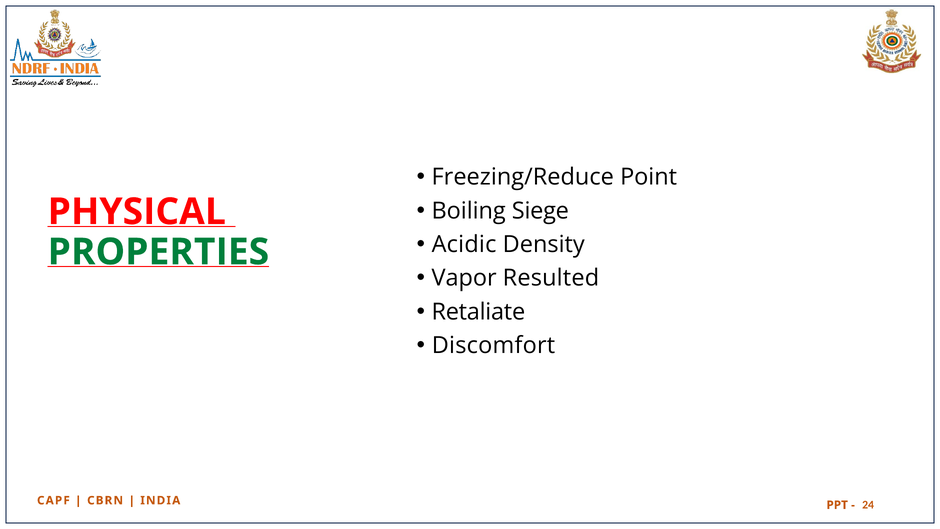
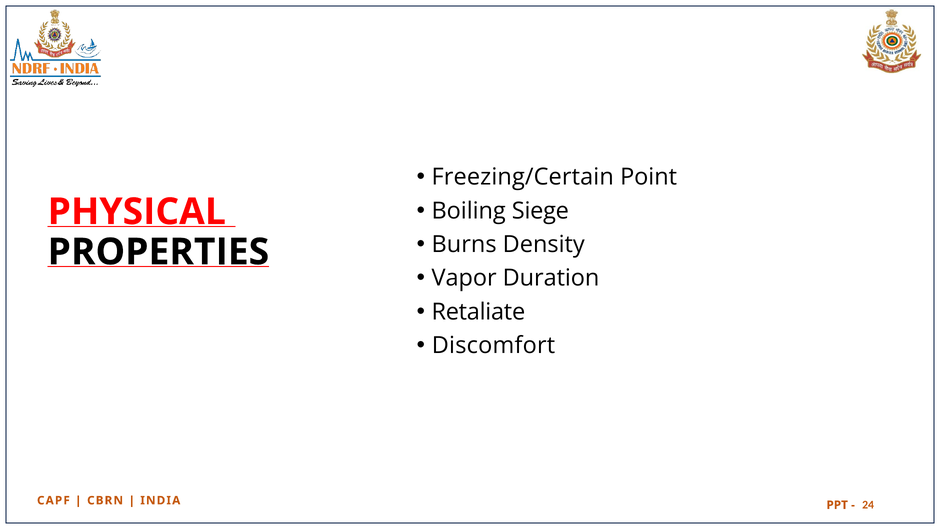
Freezing/Reduce: Freezing/Reduce -> Freezing/Certain (523, 177)
Acidic: Acidic -> Burns (464, 244)
PROPERTIES colour: green -> black (158, 252)
Resulted: Resulted -> Duration (551, 278)
